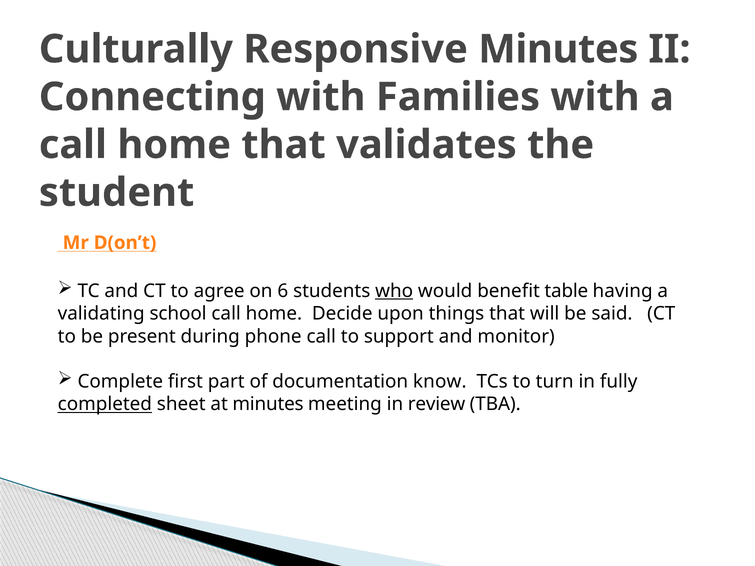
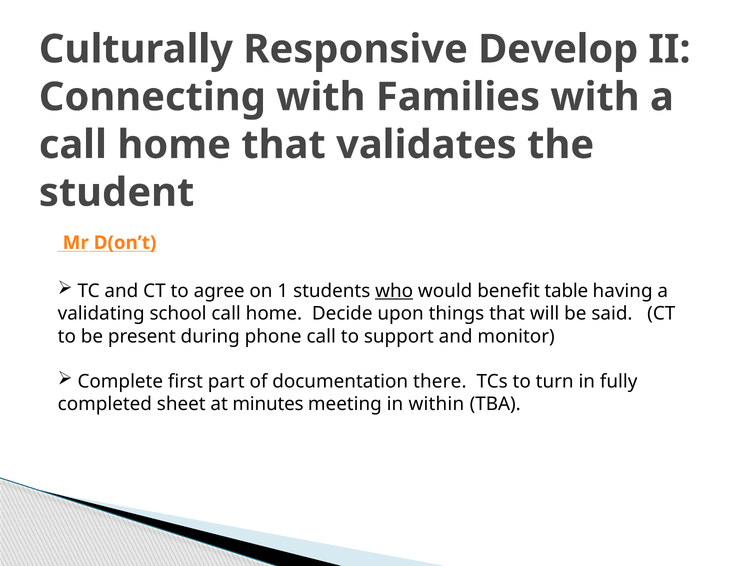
Responsive Minutes: Minutes -> Develop (558, 49)
6: 6 -> 1 (283, 291)
know: know -> there (440, 382)
completed underline: present -> none (105, 404)
review: review -> within (436, 404)
